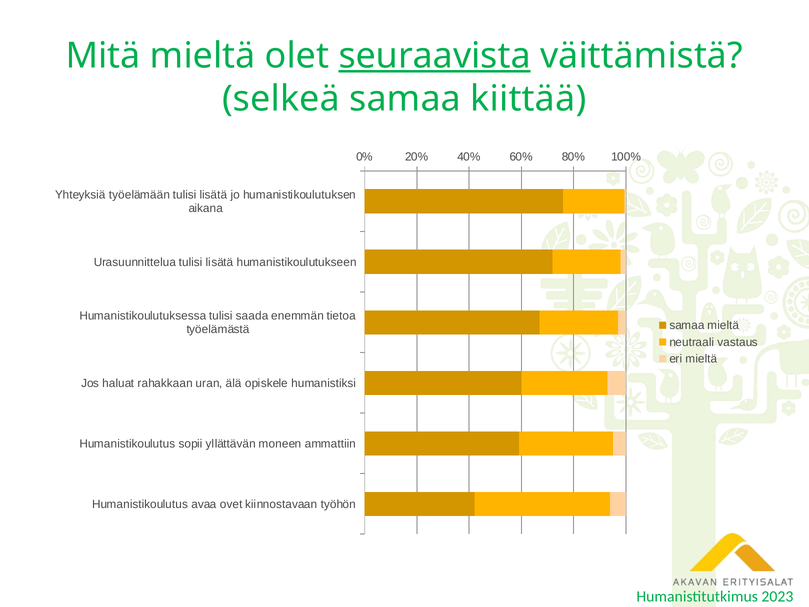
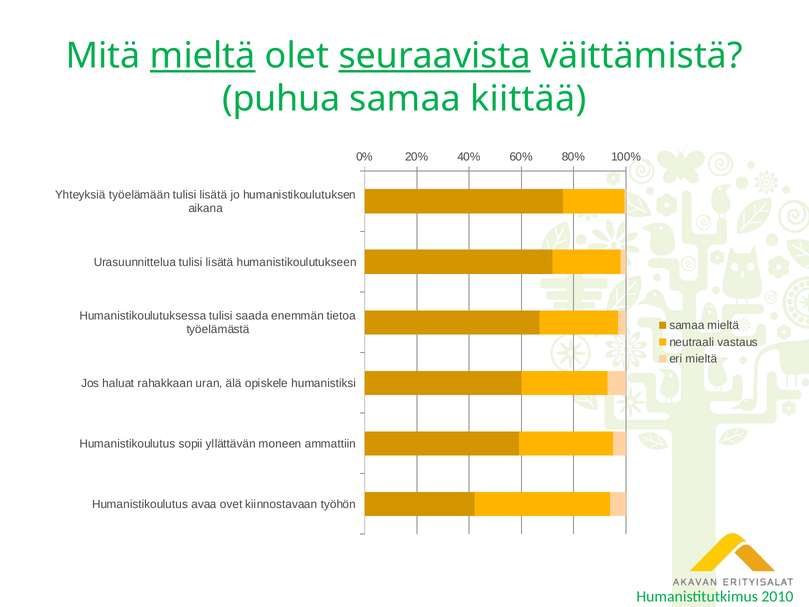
mieltä underline: none -> present (203, 56)
selkeä: selkeä -> puhua (281, 99)
2023: 2023 -> 2010 (777, 596)
